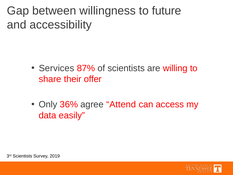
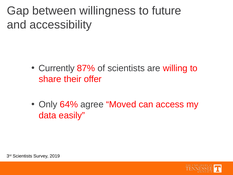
Services: Services -> Currently (57, 68)
36%: 36% -> 64% (69, 104)
Attend: Attend -> Moved (121, 104)
